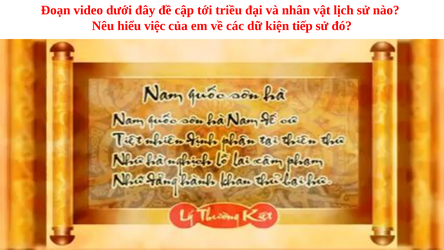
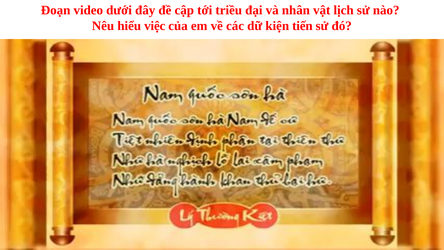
tiếp: tiếp -> tiến (302, 26)
